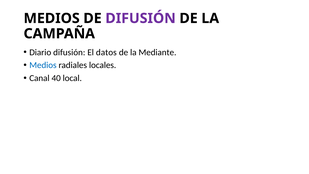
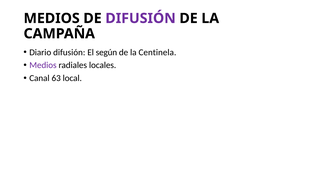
datos: datos -> según (106, 52)
Mediante: Mediante -> Centinela (157, 52)
Medios colour: blue -> purple (43, 65)
40: 40 -> 63 (56, 78)
